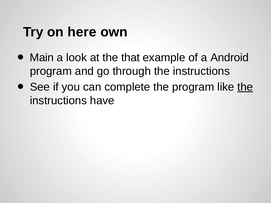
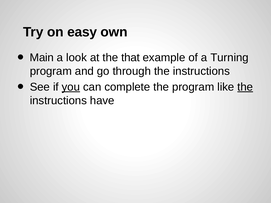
here: here -> easy (82, 32)
Android: Android -> Turning (230, 58)
you underline: none -> present (71, 87)
